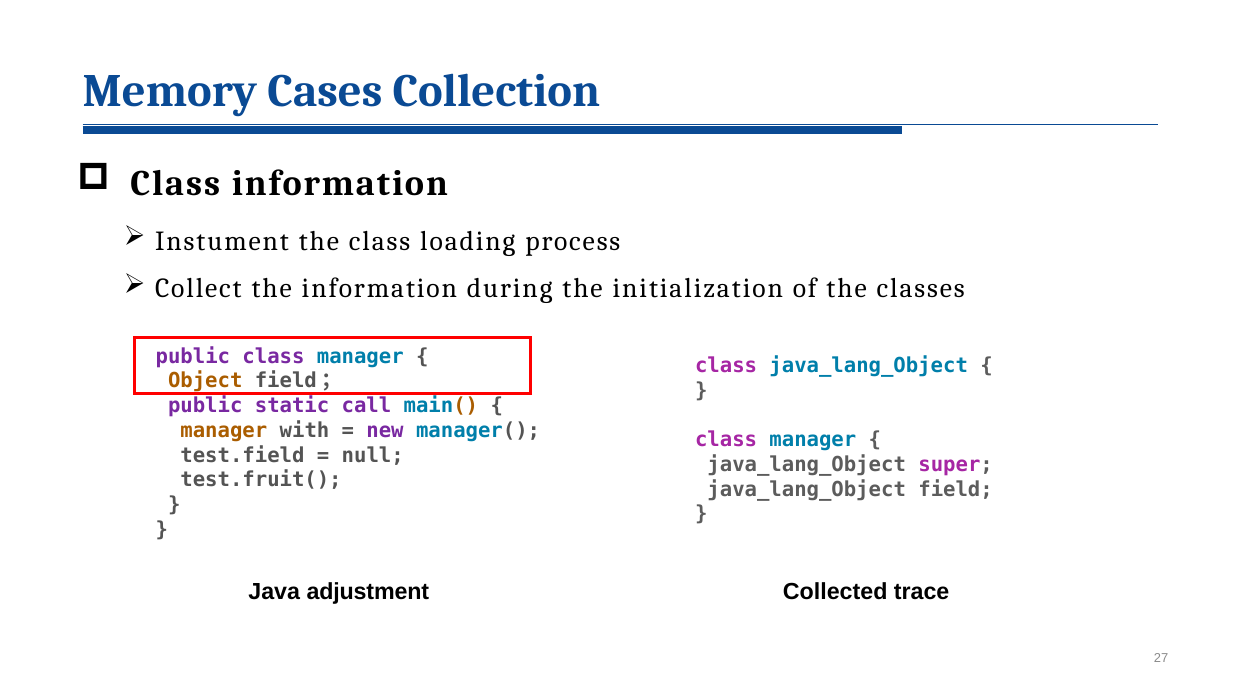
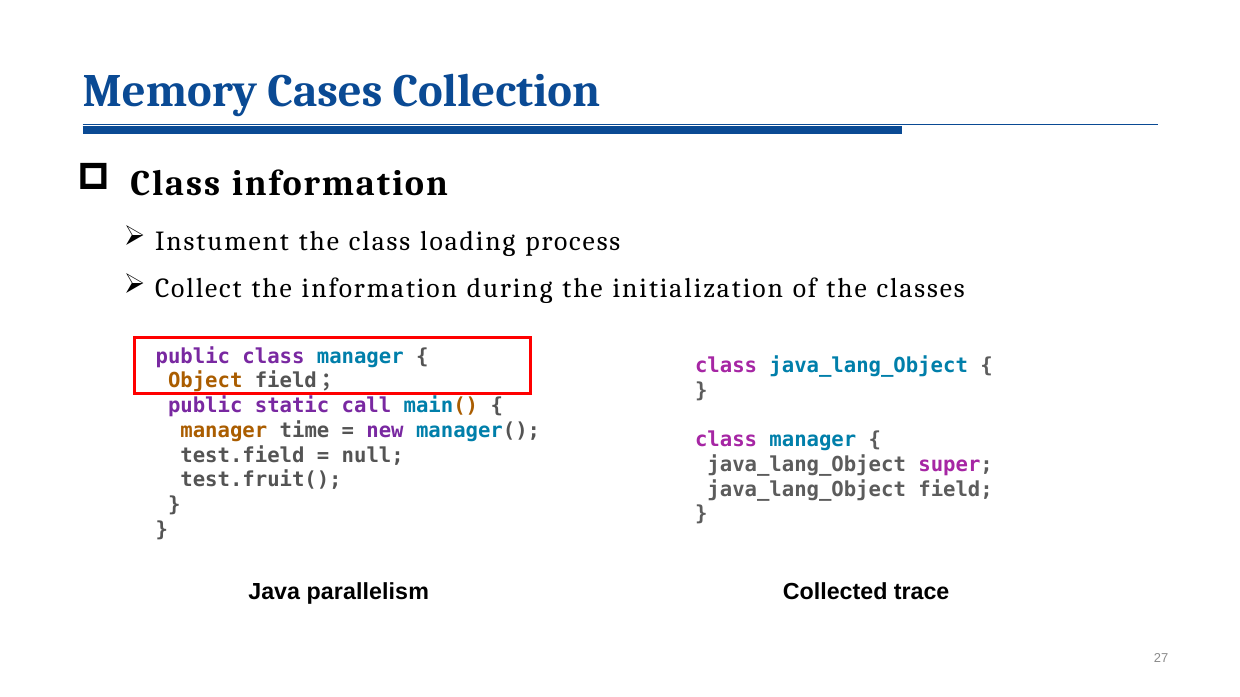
with: with -> time (305, 431)
adjustment: adjustment -> parallelism (368, 592)
